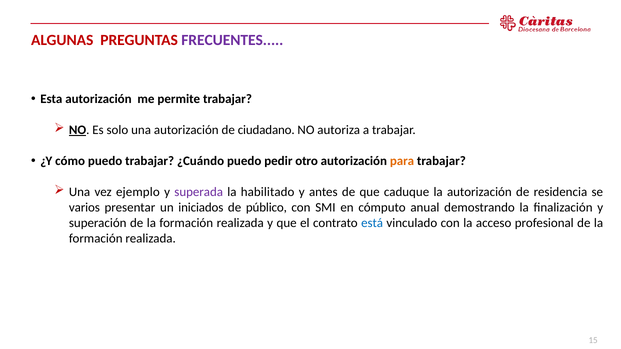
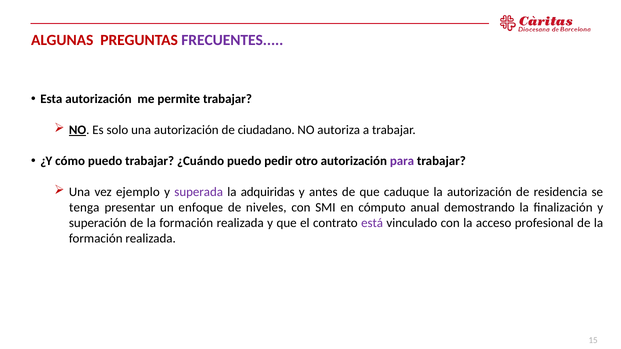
para colour: orange -> purple (402, 161)
habilitado: habilitado -> adquiridas (268, 192)
varios: varios -> tenga (84, 208)
iniciados: iniciados -> enfoque (201, 208)
público: público -> niveles (266, 208)
está colour: blue -> purple (372, 223)
